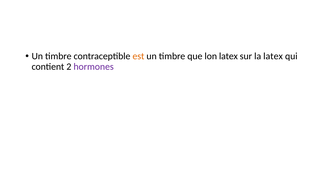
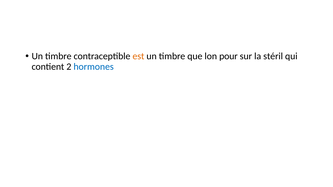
lon latex: latex -> pour (228, 56)
la latex: latex -> stéril (273, 56)
hormones colour: purple -> blue (94, 67)
